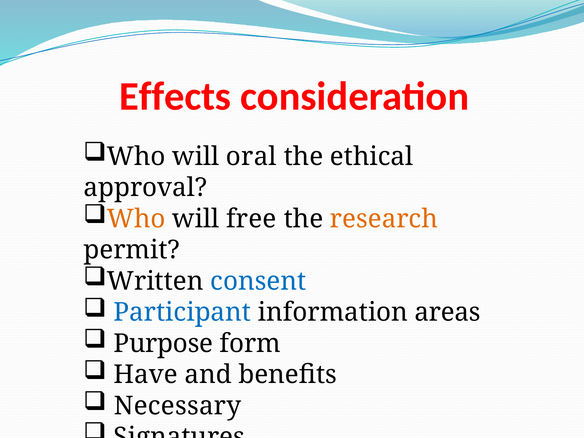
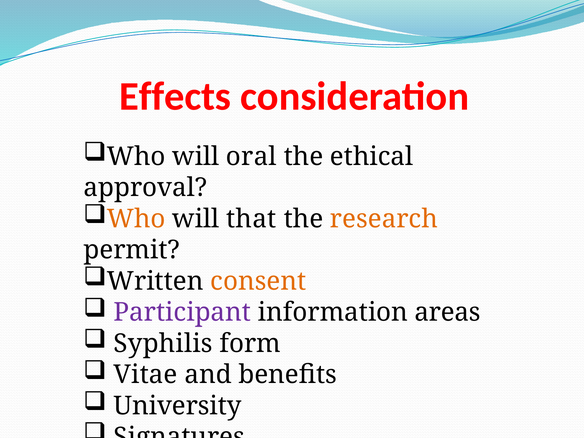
free: free -> that (251, 219)
consent colour: blue -> orange (258, 281)
Participant colour: blue -> purple (182, 312)
Purpose: Purpose -> Syphilis (163, 343)
Have: Have -> Vitae (146, 375)
Necessary: Necessary -> University (178, 406)
